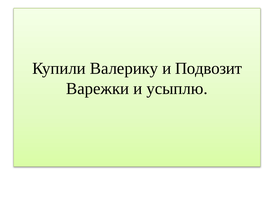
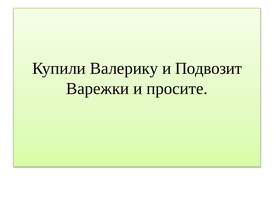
усыплю: усыплю -> просите (177, 89)
